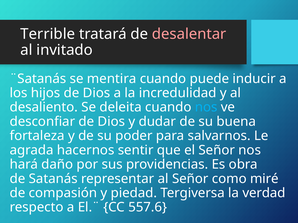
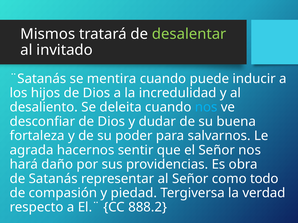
Terrible: Terrible -> Mismos (48, 34)
desalentar colour: pink -> light green (189, 34)
miré: miré -> todo (264, 179)
557.6: 557.6 -> 888.2 (148, 208)
